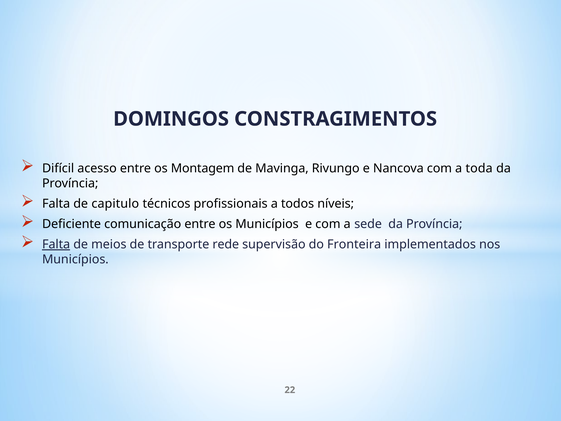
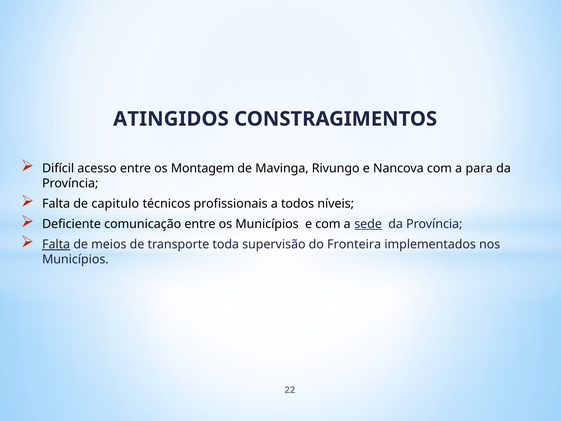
DOMINGOS: DOMINGOS -> ATINGIDOS (171, 119)
toda: toda -> para (479, 168)
sede underline: none -> present (368, 224)
rede: rede -> toda (226, 244)
